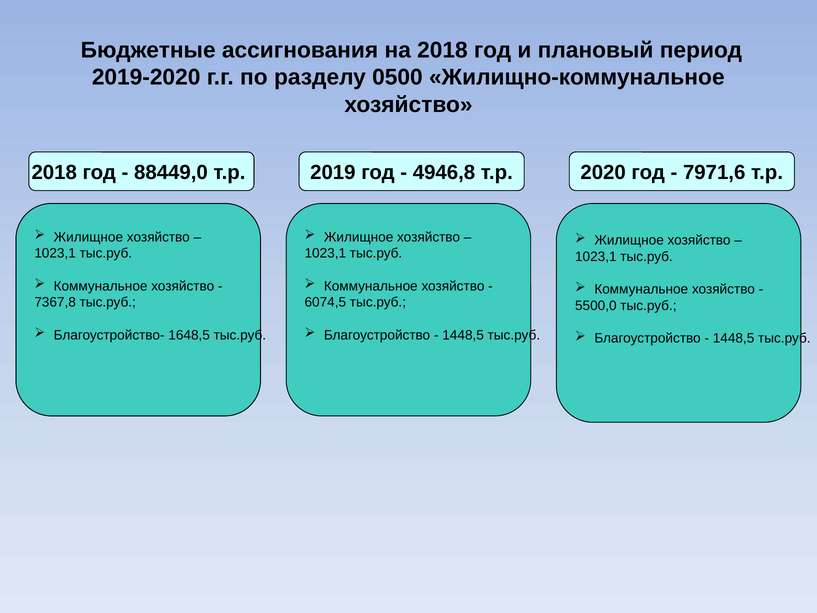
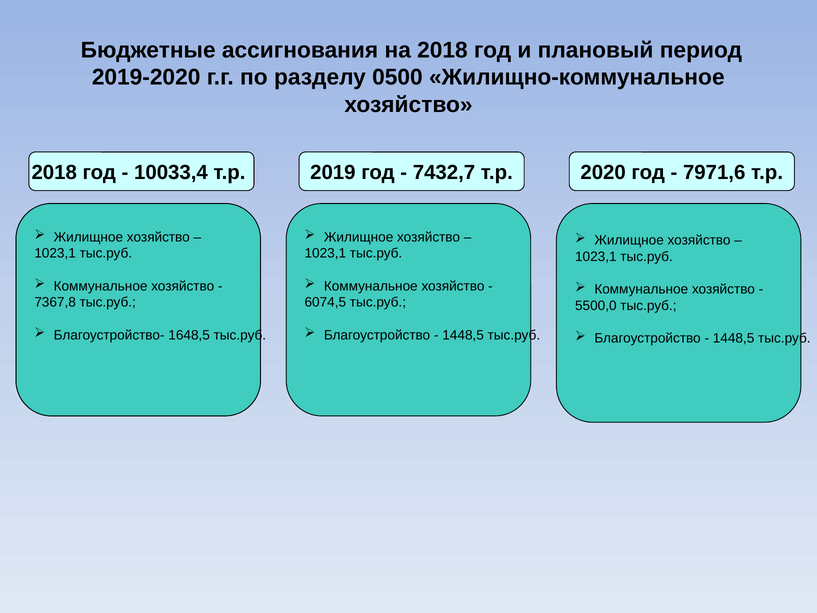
88449,0: 88449,0 -> 10033,4 (171, 173)
4946,8: 4946,8 -> 7432,7 (444, 173)
